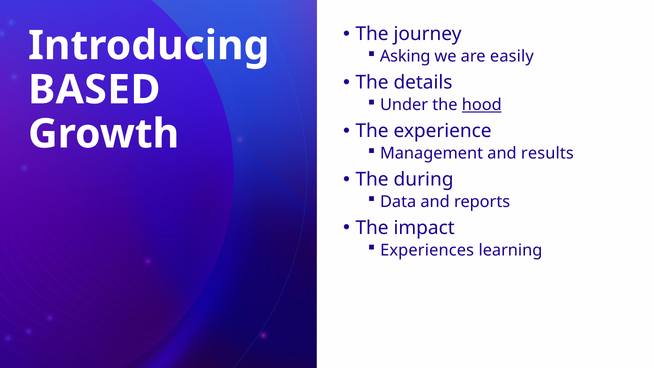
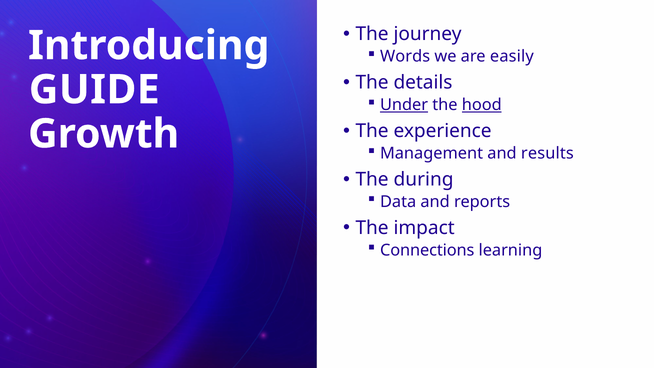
Asking: Asking -> Words (405, 57)
BASED: BASED -> GUIDE (94, 90)
Under underline: none -> present (404, 105)
Experiences: Experiences -> Connections (427, 250)
